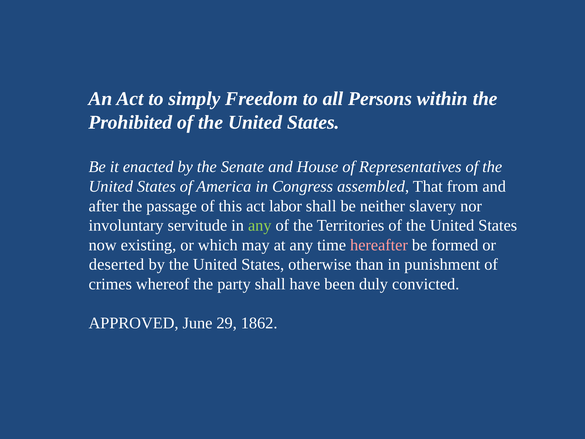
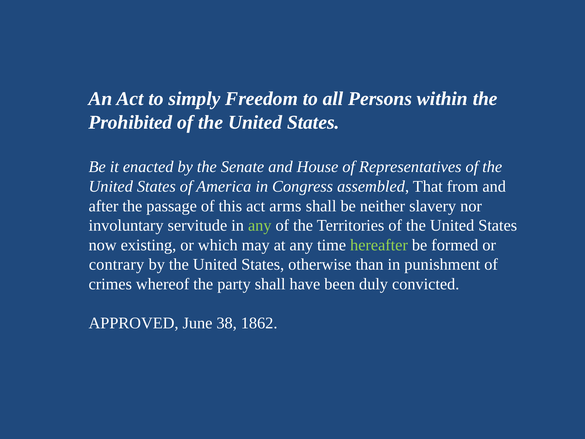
labor: labor -> arms (285, 206)
hereafter colour: pink -> light green (379, 245)
deserted: deserted -> contrary (117, 264)
29: 29 -> 38 (227, 323)
